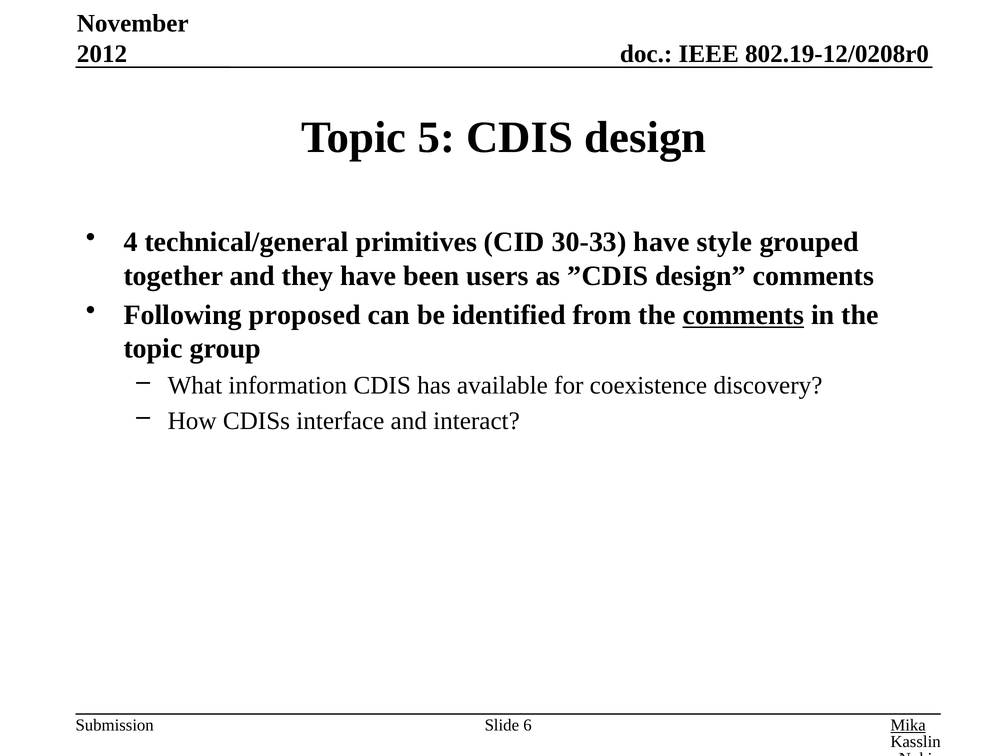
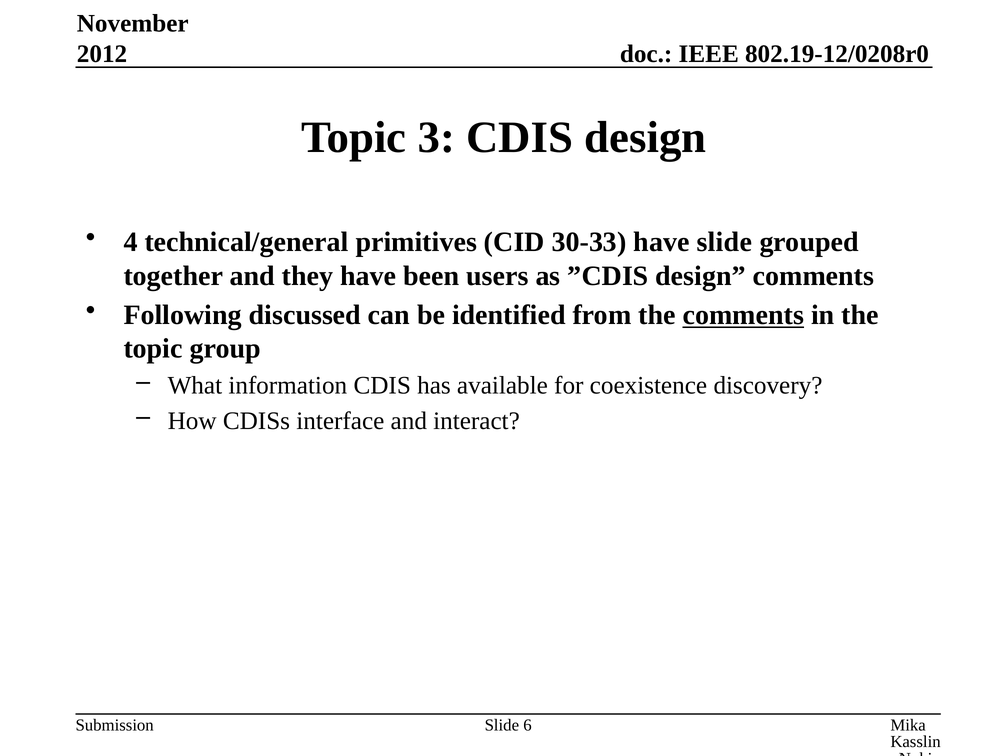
5: 5 -> 3 (436, 137)
have style: style -> slide (724, 242)
proposed: proposed -> discussed (305, 315)
Mika underline: present -> none (908, 725)
